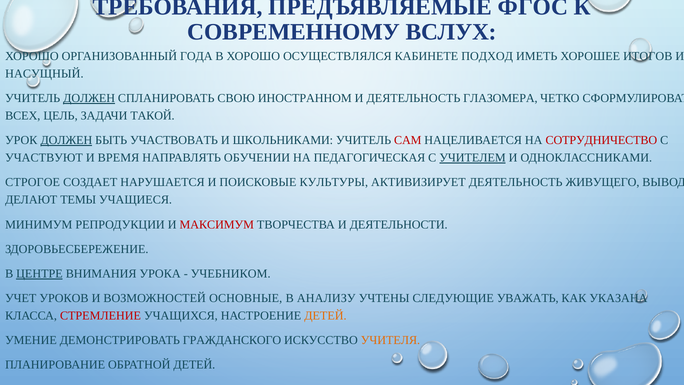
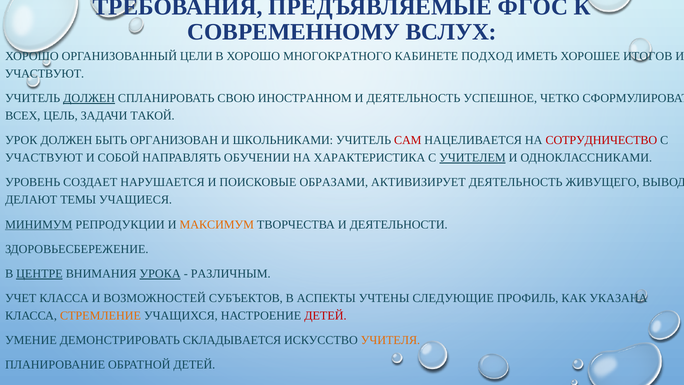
ГОДА: ГОДА -> ЦЕЛИ (196, 56)
ОСУЩЕСТВЛЯЛСЯ: ОСУЩЕСТВЛЯЛСЯ -> МНОГОКРАТНОГО (337, 56)
НАСУЩНЫЙ: НАСУЩНЫЙ -> УЧАСТВУЮТ (45, 74)
ГЛАЗОМЕРА: ГЛАЗОМЕРА -> УСПЕШНОЕ (500, 98)
ДОЛЖЕН underline: present -> none (66, 140)
УЧАСТВОВАТЬ: УЧАСТВОВАТЬ -> ОРГАНИЗОВАН (174, 140)
ВРЕМЯ: ВРЕМЯ -> СОБОЙ (119, 158)
ПЕДАГОГИЧЕСКАЯ: ПЕДАГОГИЧЕСКАЯ -> ХАРАКТЕРИСТИКА (369, 158)
СТРОГОЕ: СТРОГОЕ -> УРОВЕНЬ (33, 182)
КУЛЬТУРЫ: КУЛЬТУРЫ -> ОБРАЗАМИ (334, 182)
МИНИМУМ underline: none -> present (39, 224)
МАКСИМУМ colour: red -> orange (217, 224)
УРОКА underline: none -> present (160, 274)
УЧЕБНИКОМ: УЧЕБНИКОМ -> РАЗЛИЧНЫМ (231, 274)
УЧЕТ УРОКОВ: УРОКОВ -> КЛАССА (64, 298)
ОСНОВНЫЕ: ОСНОВНЫЕ -> СУБЪЕКТОВ (246, 298)
АНАЛИЗУ: АНАЛИЗУ -> АСПЕКТЫ (326, 298)
УВАЖАТЬ: УВАЖАТЬ -> ПРОФИЛЬ (528, 298)
СТРЕМЛЕНИЕ colour: red -> orange (100, 316)
ДЕТЕЙ colour: orange -> red (325, 316)
ГРАЖДАНСКОГО: ГРАЖДАНСКОГО -> СКЛАДЫВАЕТСЯ (232, 340)
